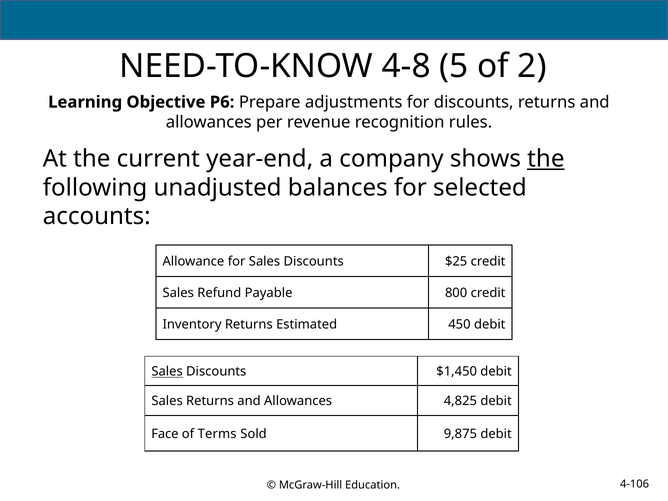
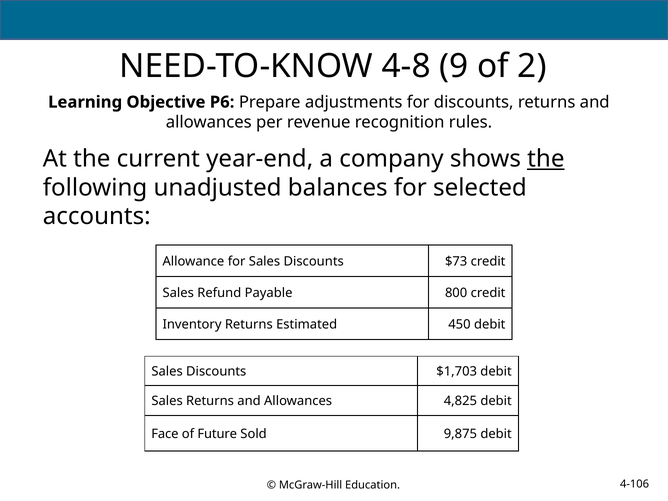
5: 5 -> 9 (454, 66)
$25: $25 -> $73 (456, 261)
Sales underline: present -> none (167, 372)
$1,450: $1,450 -> $1,703 (457, 372)
Terms: Terms -> Future (217, 434)
